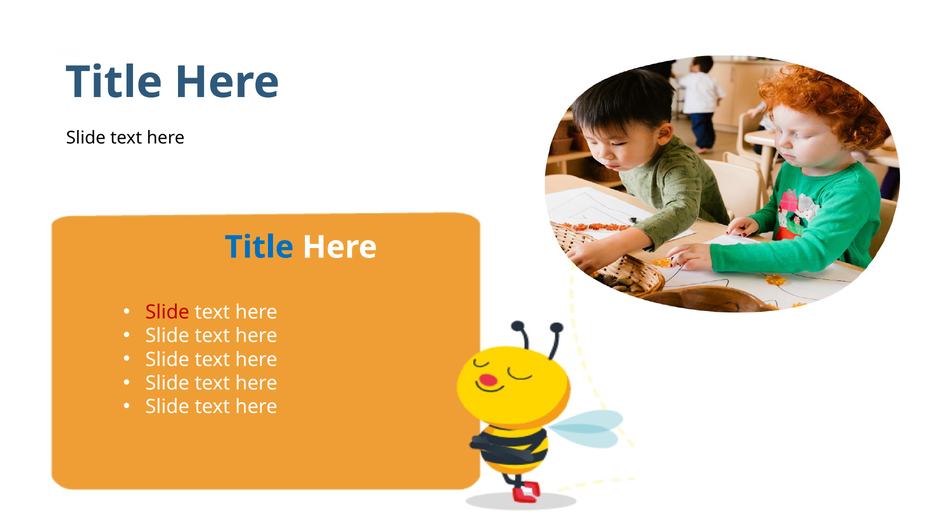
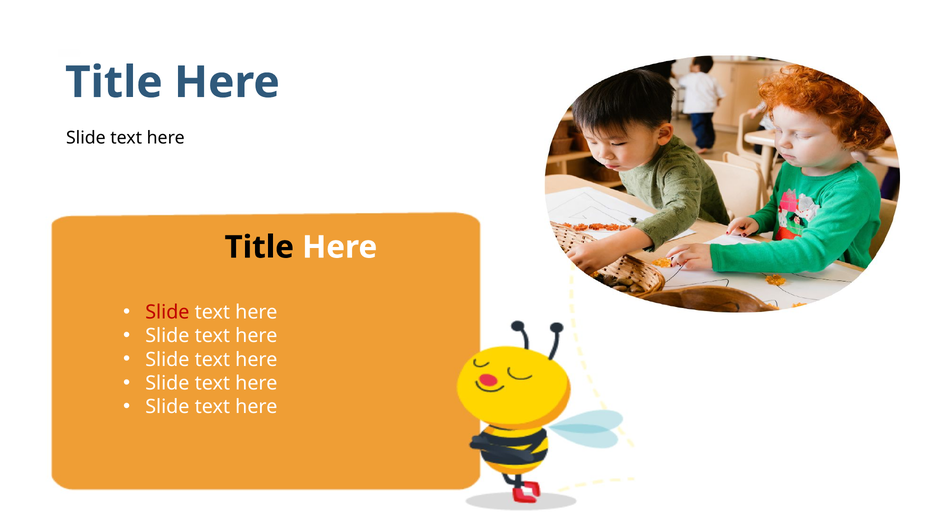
Title colour: blue -> black (259, 247)
